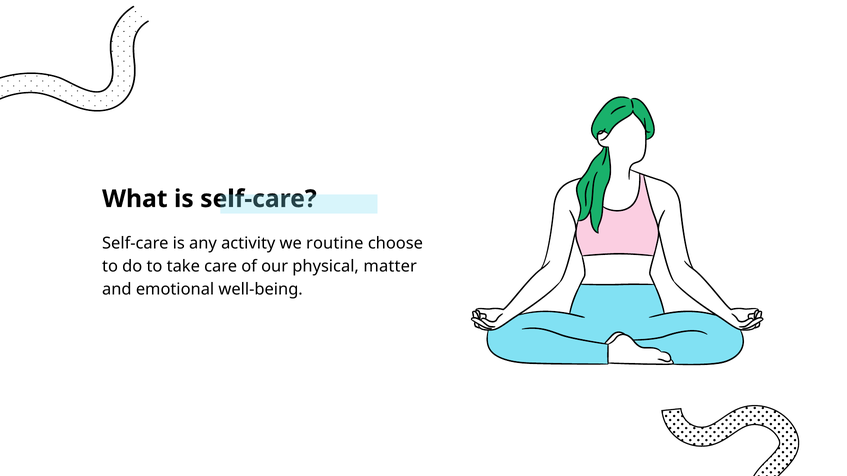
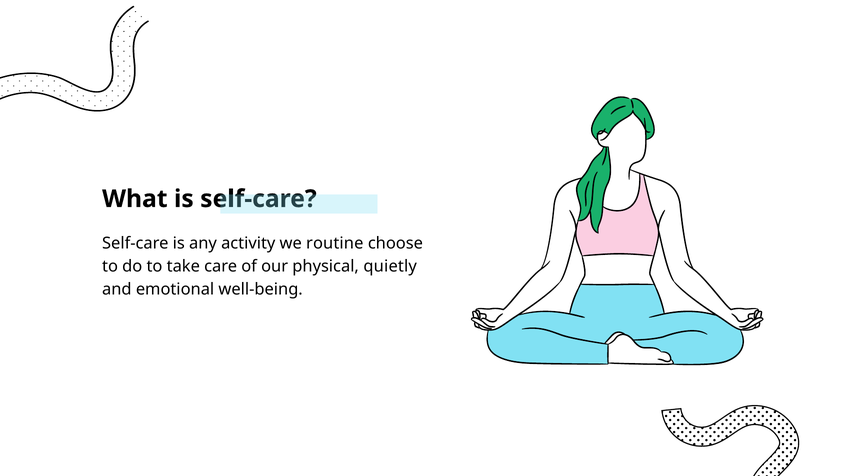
matter: matter -> quietly (390, 267)
